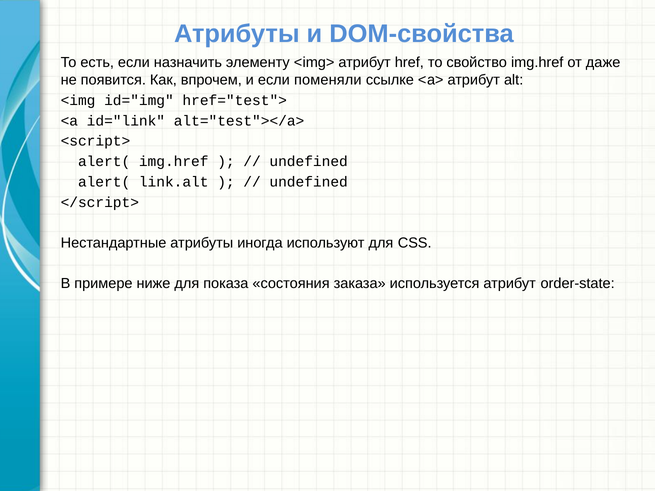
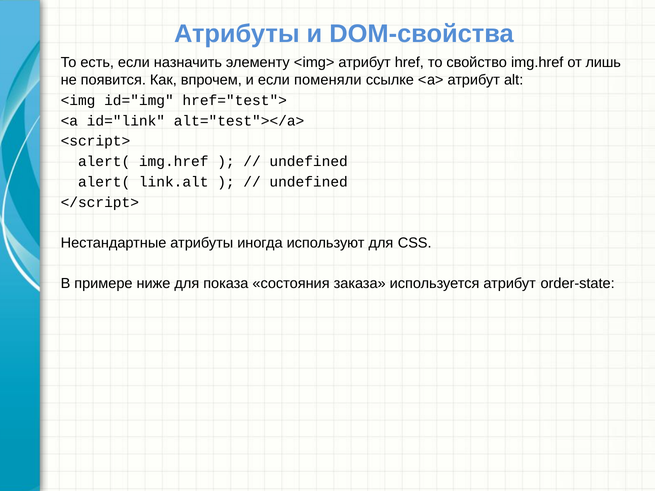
даже: даже -> лишь (603, 63)
